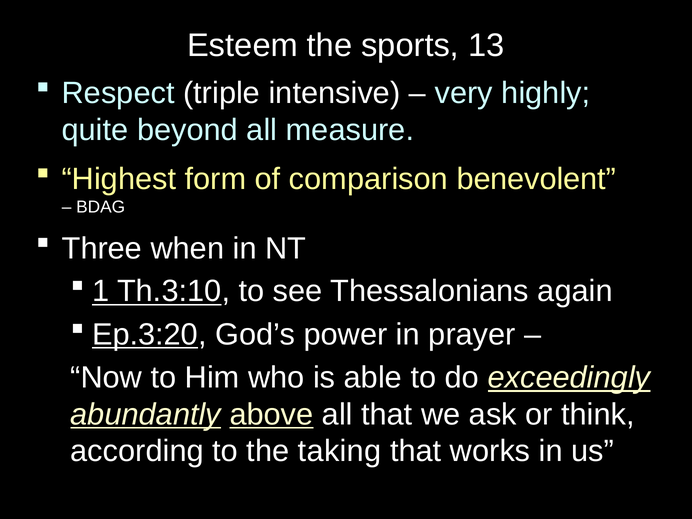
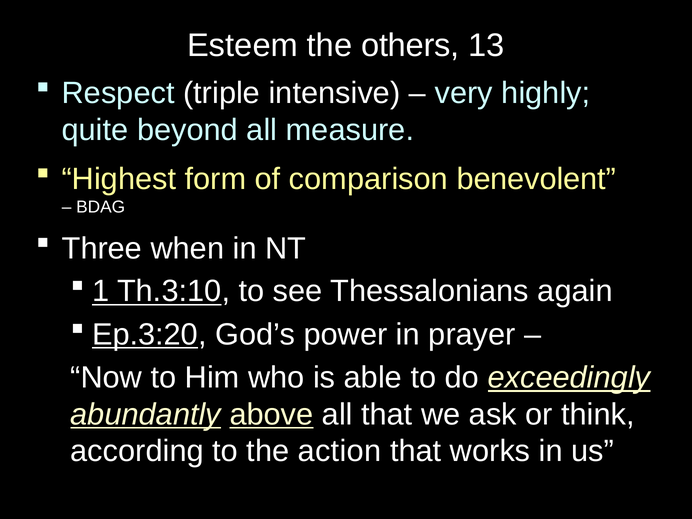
sports: sports -> others (410, 46)
taking: taking -> action (340, 451)
